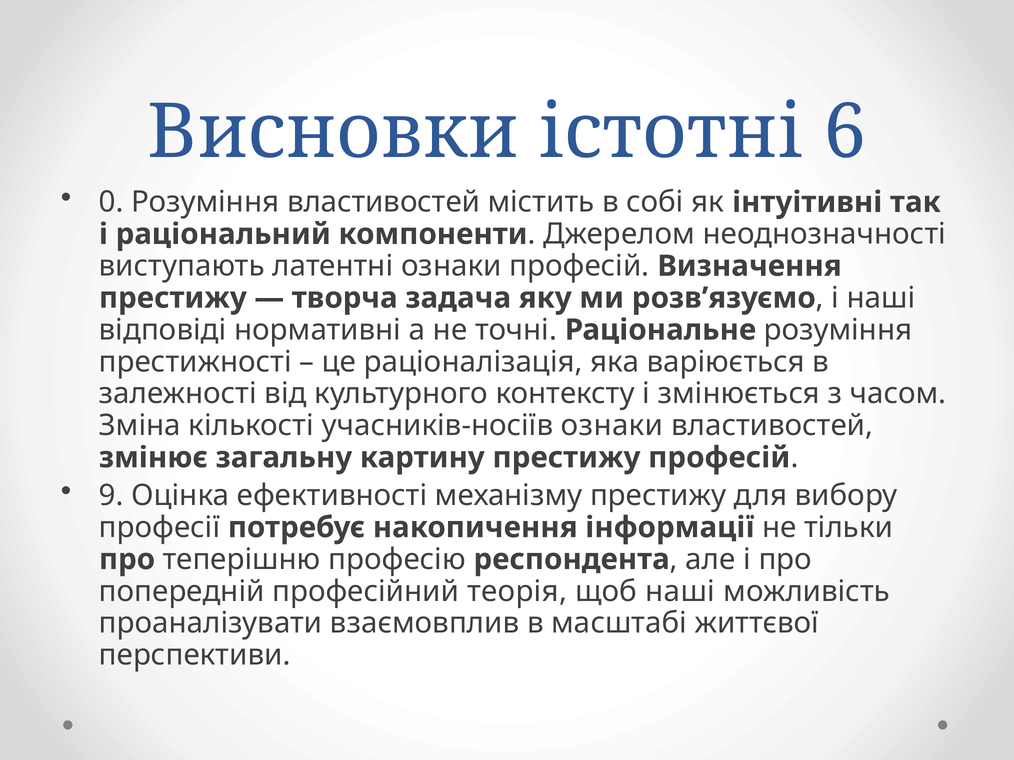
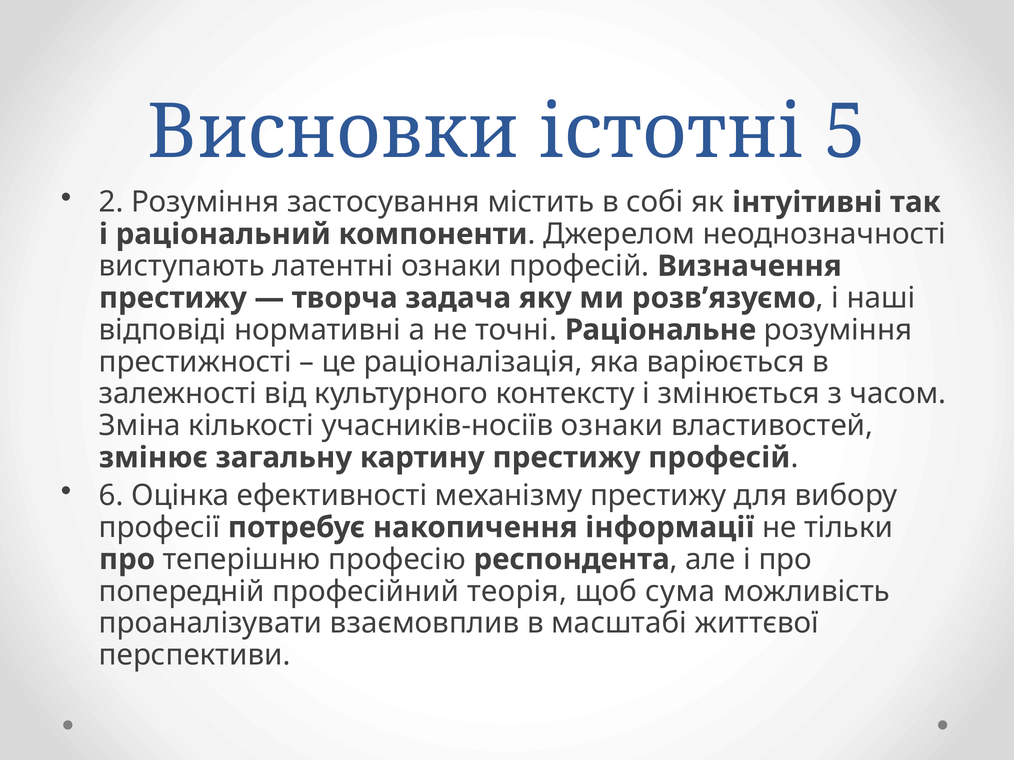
6: 6 -> 5 (845, 132)
0: 0 -> 2 (111, 202)
Розуміння властивостей: властивостей -> застосування (384, 202)
9: 9 -> 6 (111, 496)
щоб наші: наші -> сума (680, 592)
